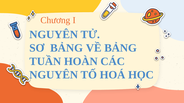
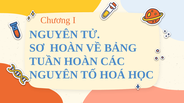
SƠ BẢNG: BẢNG -> HOÀN (67, 48)
